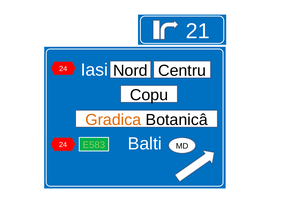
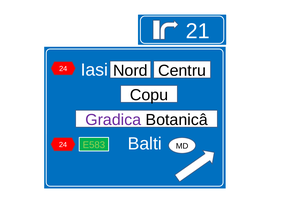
Gradica colour: orange -> purple (113, 120)
